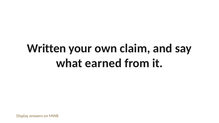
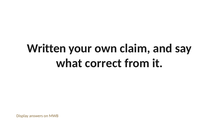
earned: earned -> correct (103, 63)
